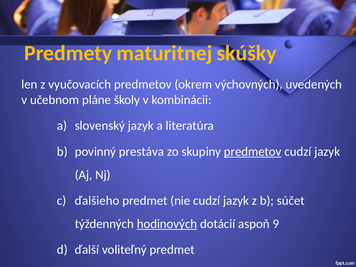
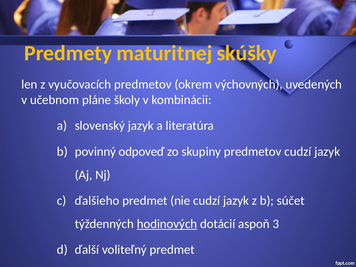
prestáva: prestáva -> odpoveď (142, 152)
predmetov underline: present -> none (253, 152)
9: 9 -> 3 (276, 224)
